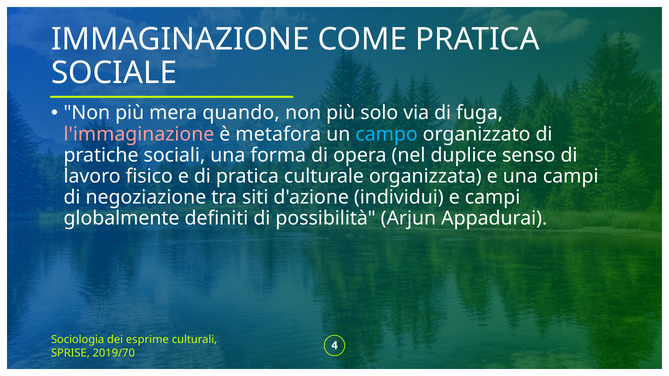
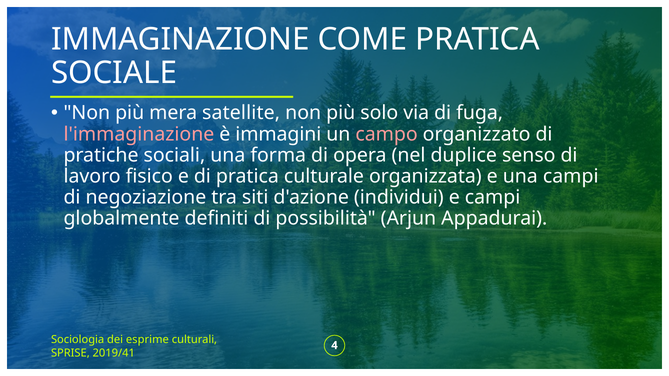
quando: quando -> satellite (241, 113)
metafora: metafora -> immagini (278, 134)
campo colour: light blue -> pink (387, 134)
2019/70: 2019/70 -> 2019/41 (114, 353)
